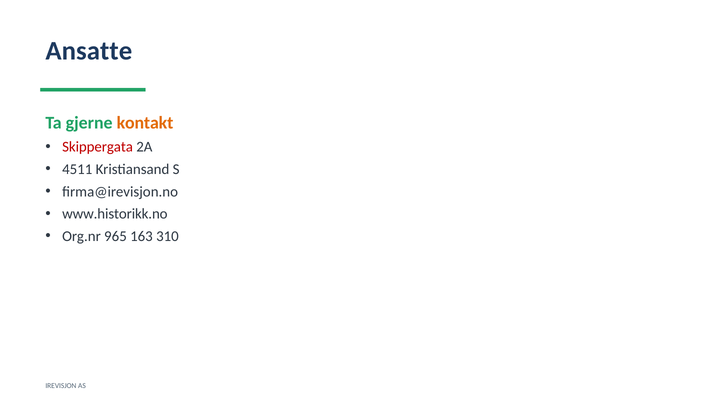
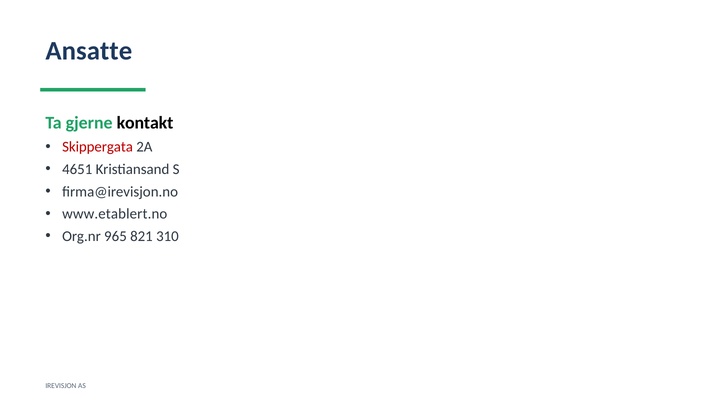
kontakt colour: orange -> black (145, 123)
4511: 4511 -> 4651 (77, 169)
www.historikk.no: www.historikk.no -> www.etablert.no (115, 214)
163: 163 -> 821 (141, 236)
